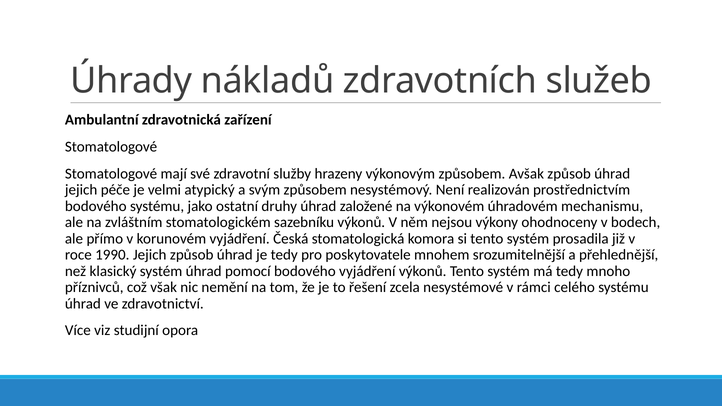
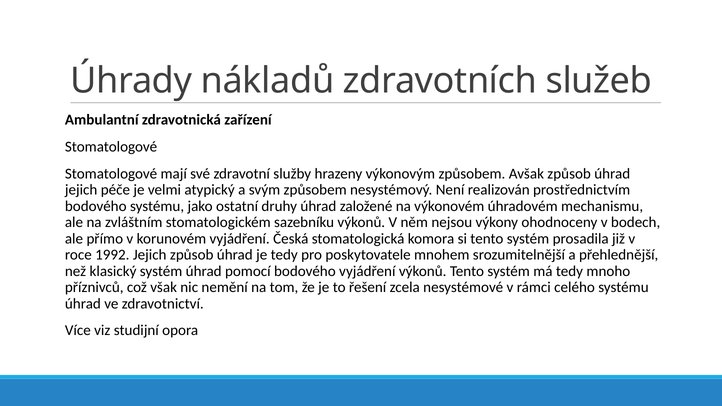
1990: 1990 -> 1992 (112, 255)
